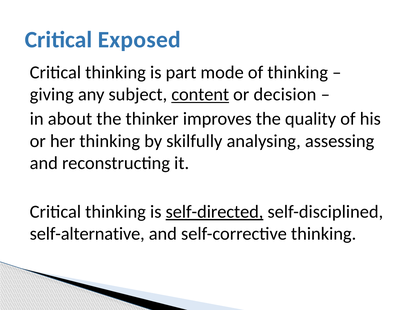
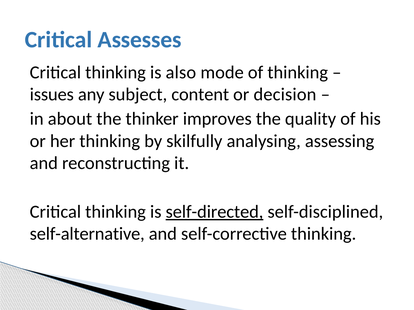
Exposed: Exposed -> Assesses (140, 40)
part: part -> also (181, 73)
giving: giving -> issues (52, 95)
content underline: present -> none (200, 95)
